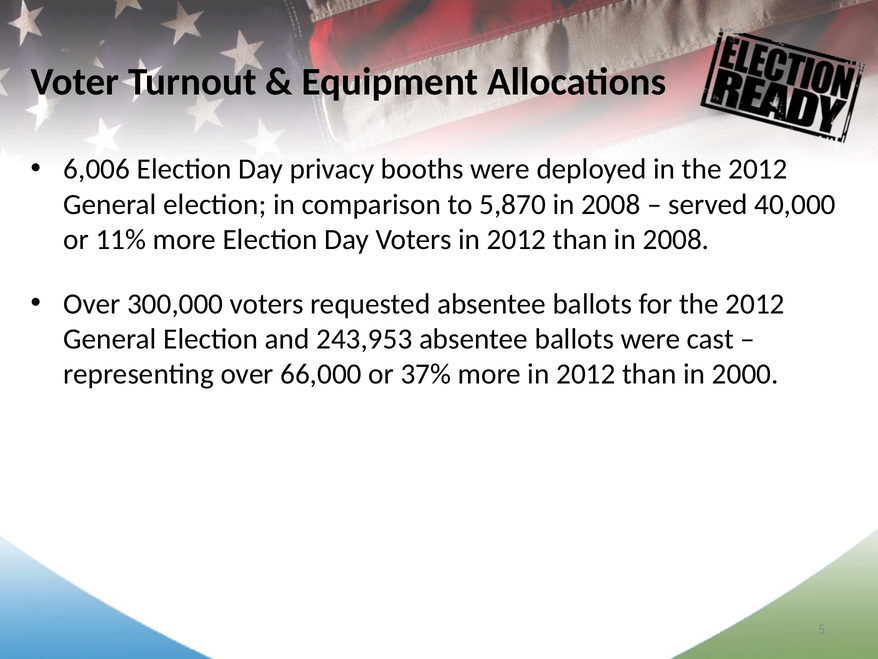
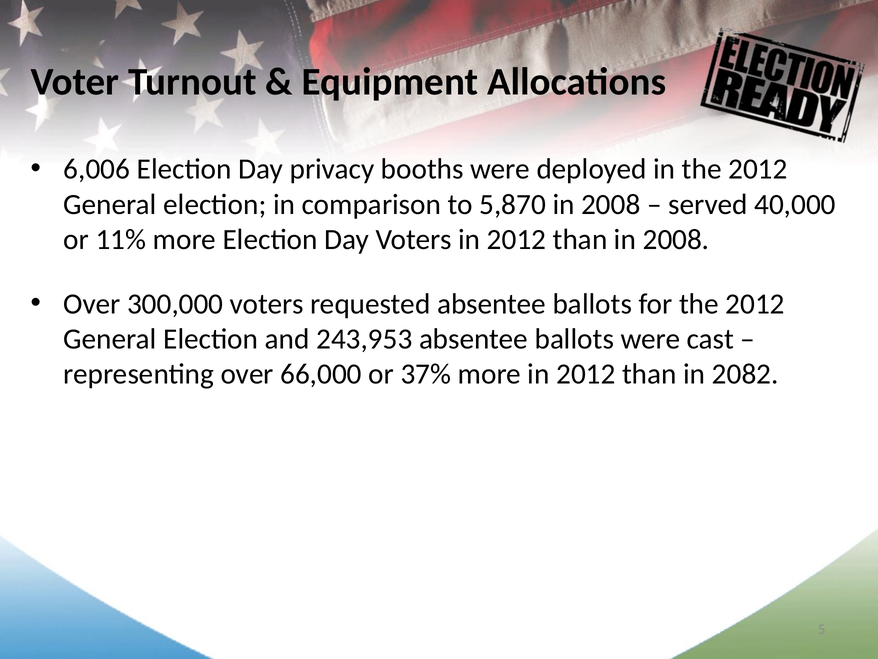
2000: 2000 -> 2082 (745, 374)
